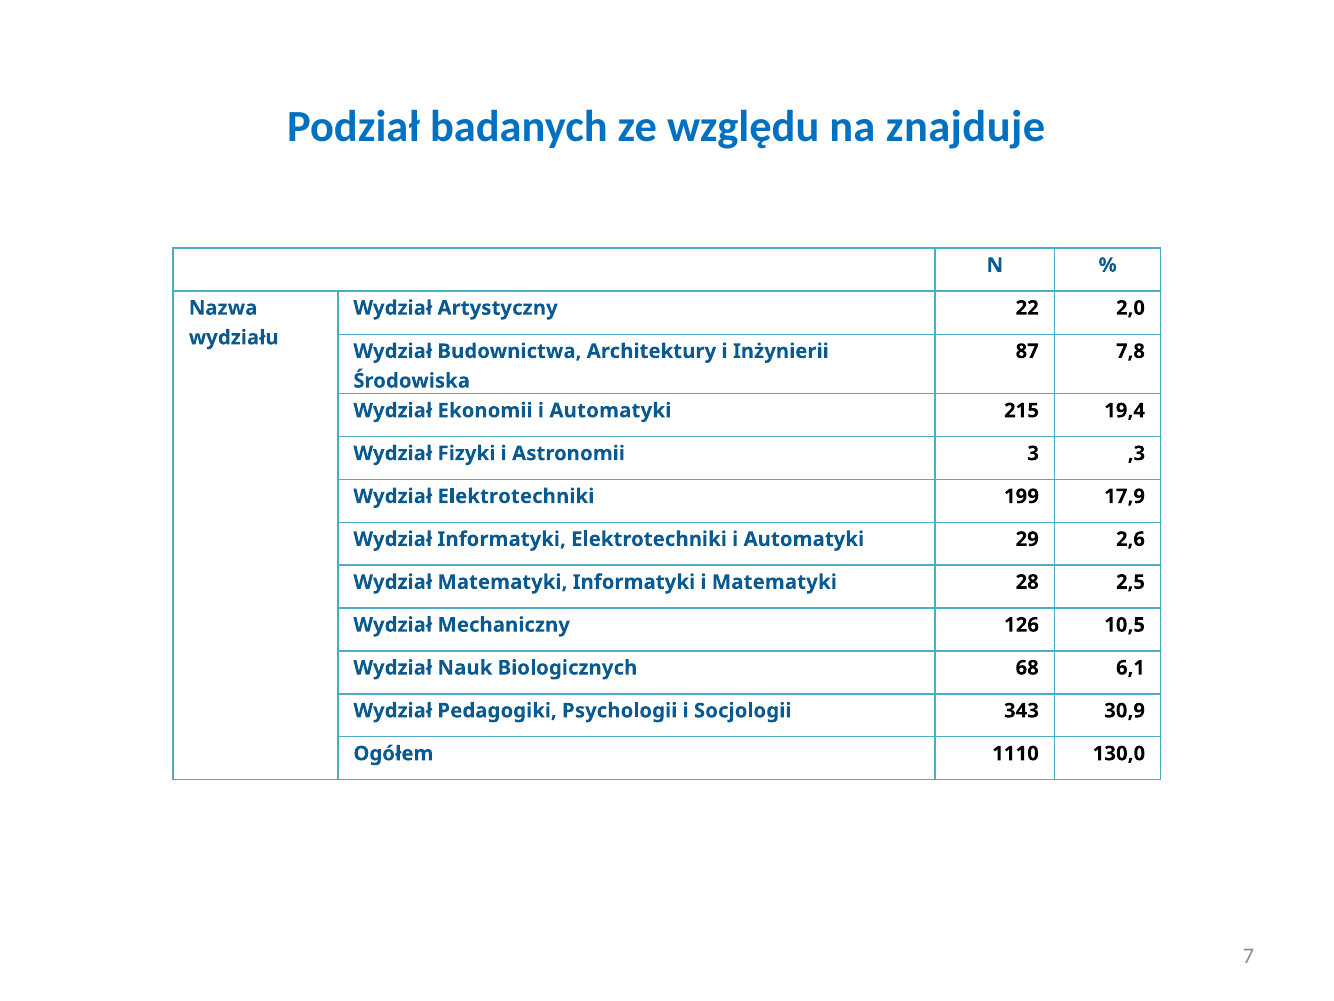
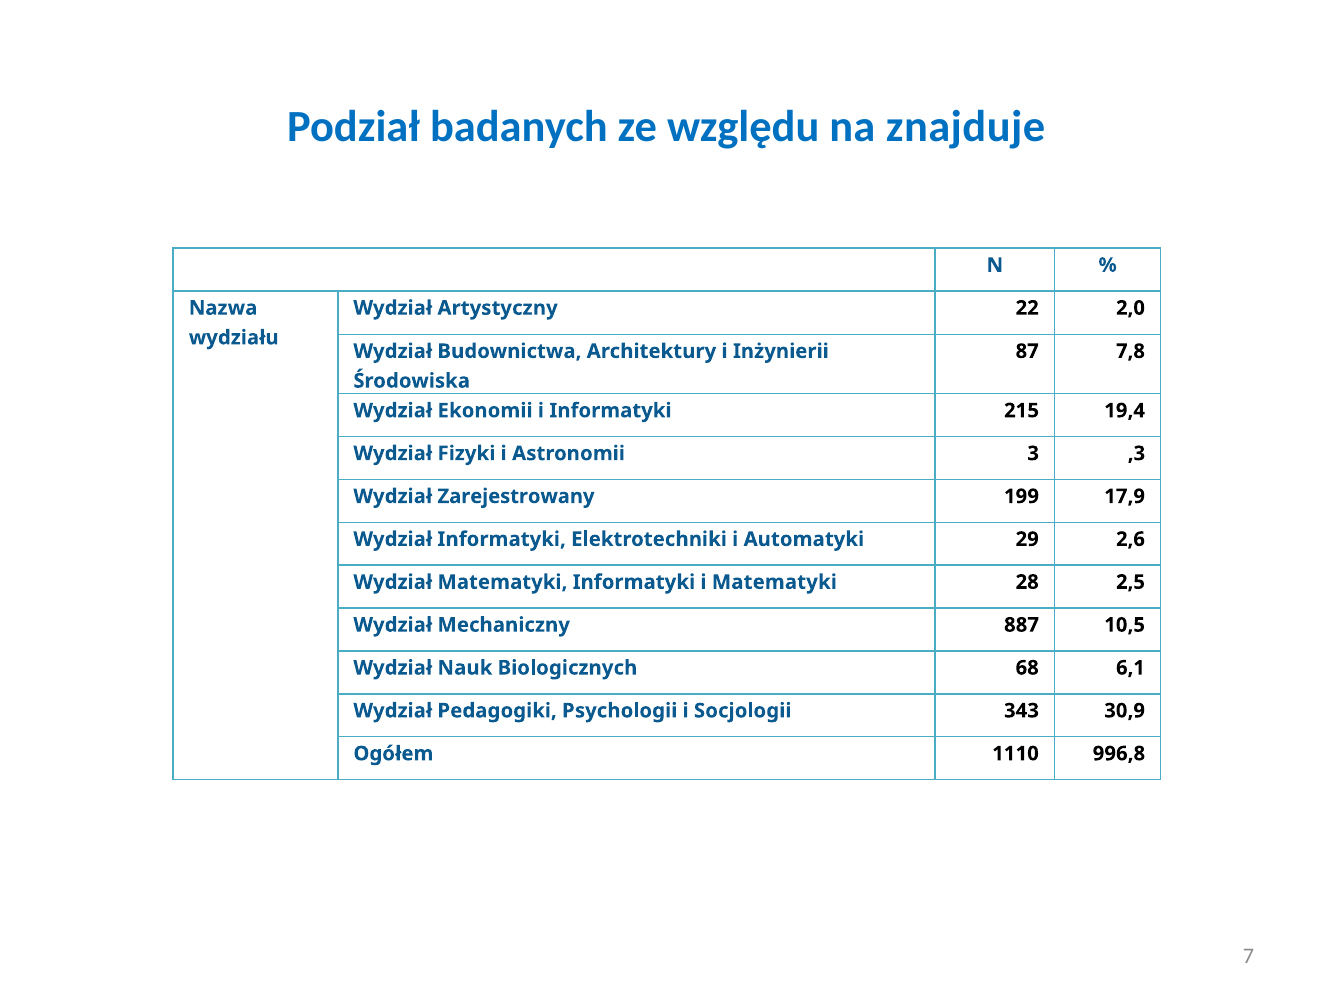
Ekonomii i Automatyki: Automatyki -> Informatyki (610, 410)
Wydział Elektrotechniki: Elektrotechniki -> Zarejestrowany (516, 496)
126: 126 -> 887 (1022, 625)
130,0: 130,0 -> 996,8 (1119, 753)
